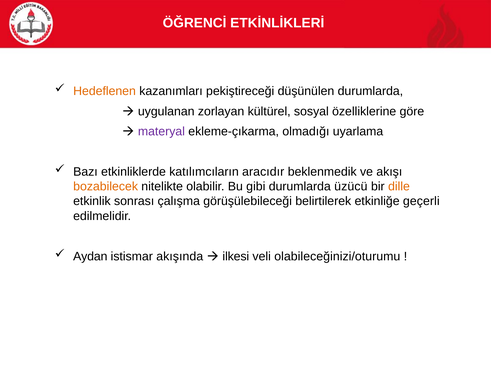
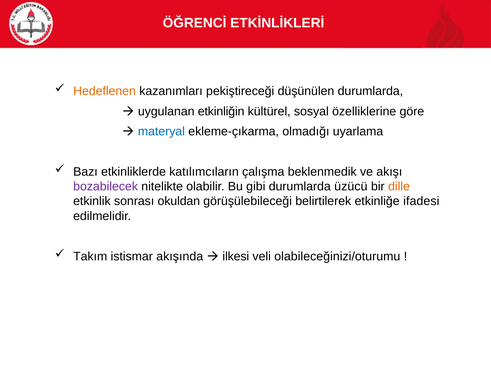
zorlayan: zorlayan -> etkinliğin (221, 111)
materyal colour: purple -> blue (161, 132)
aracıdır: aracıdır -> çalışma (263, 172)
bozabilecek colour: orange -> purple (106, 187)
çalışma: çalışma -> okuldan (179, 201)
geçerli: geçerli -> ifadesi (421, 201)
Aydan: Aydan -> Takım (90, 257)
